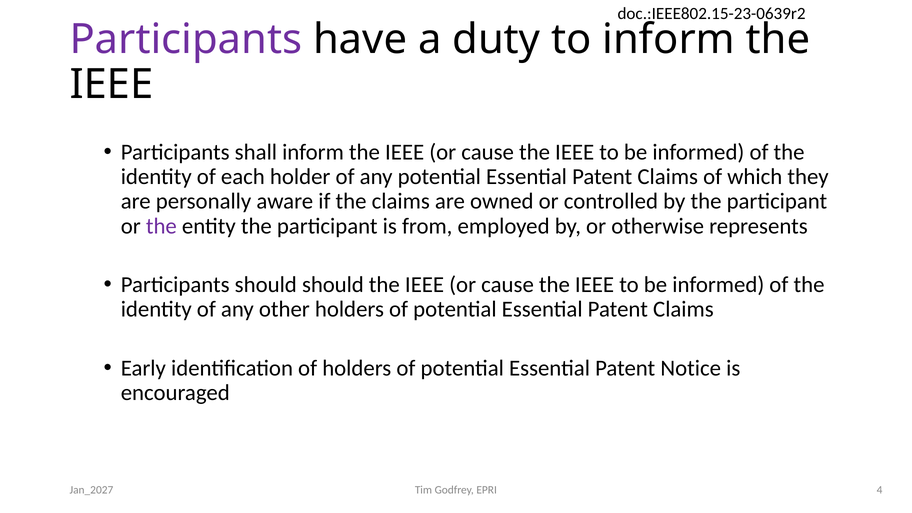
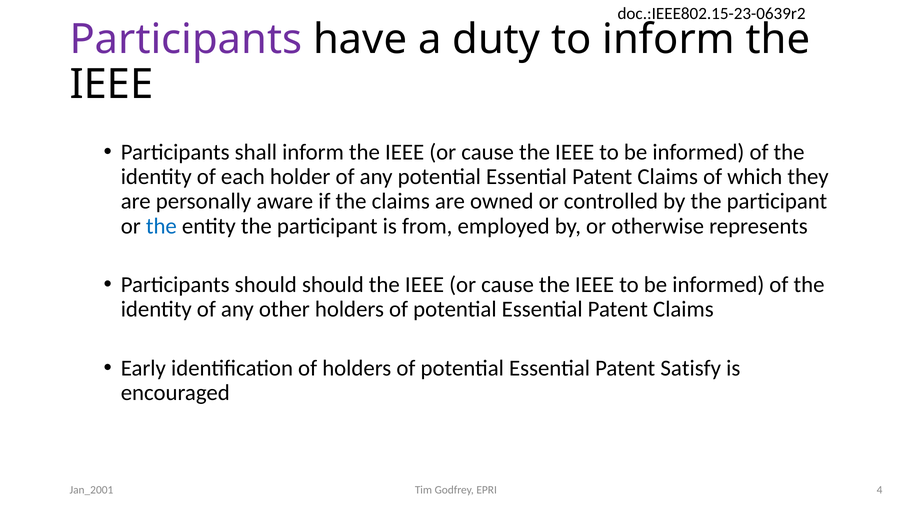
the colour: purple -> blue (161, 226)
Notice: Notice -> Satisfy (691, 368)
Jan_2027: Jan_2027 -> Jan_2001 (91, 490)
